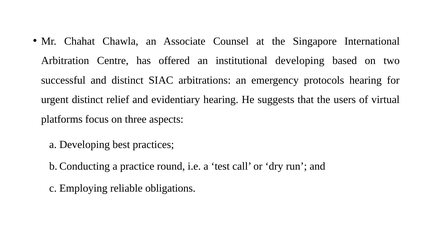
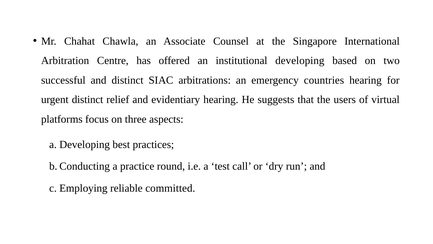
protocols: protocols -> countries (324, 80)
obligations: obligations -> committed (170, 188)
